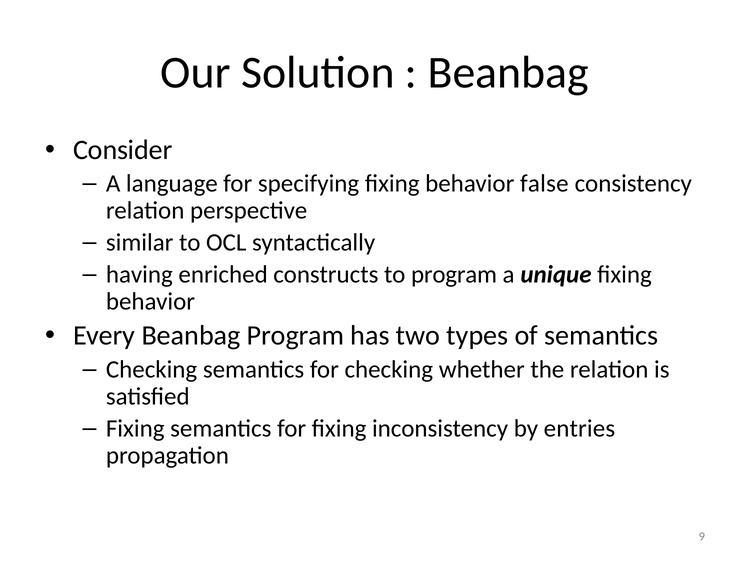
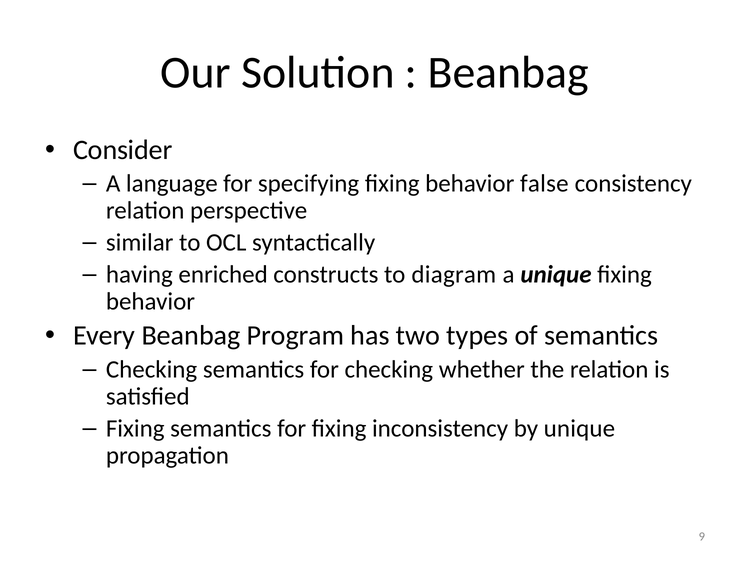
to program: program -> diagram (454, 275)
by entries: entries -> unique (579, 429)
